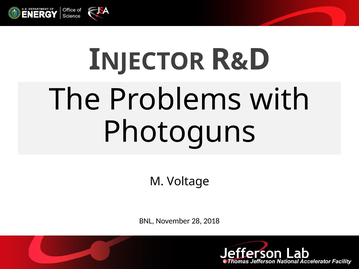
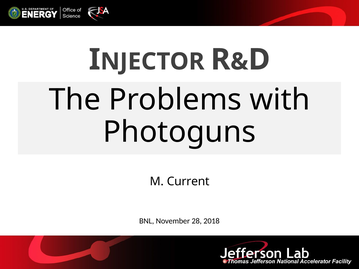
Voltage: Voltage -> Current (188, 182)
